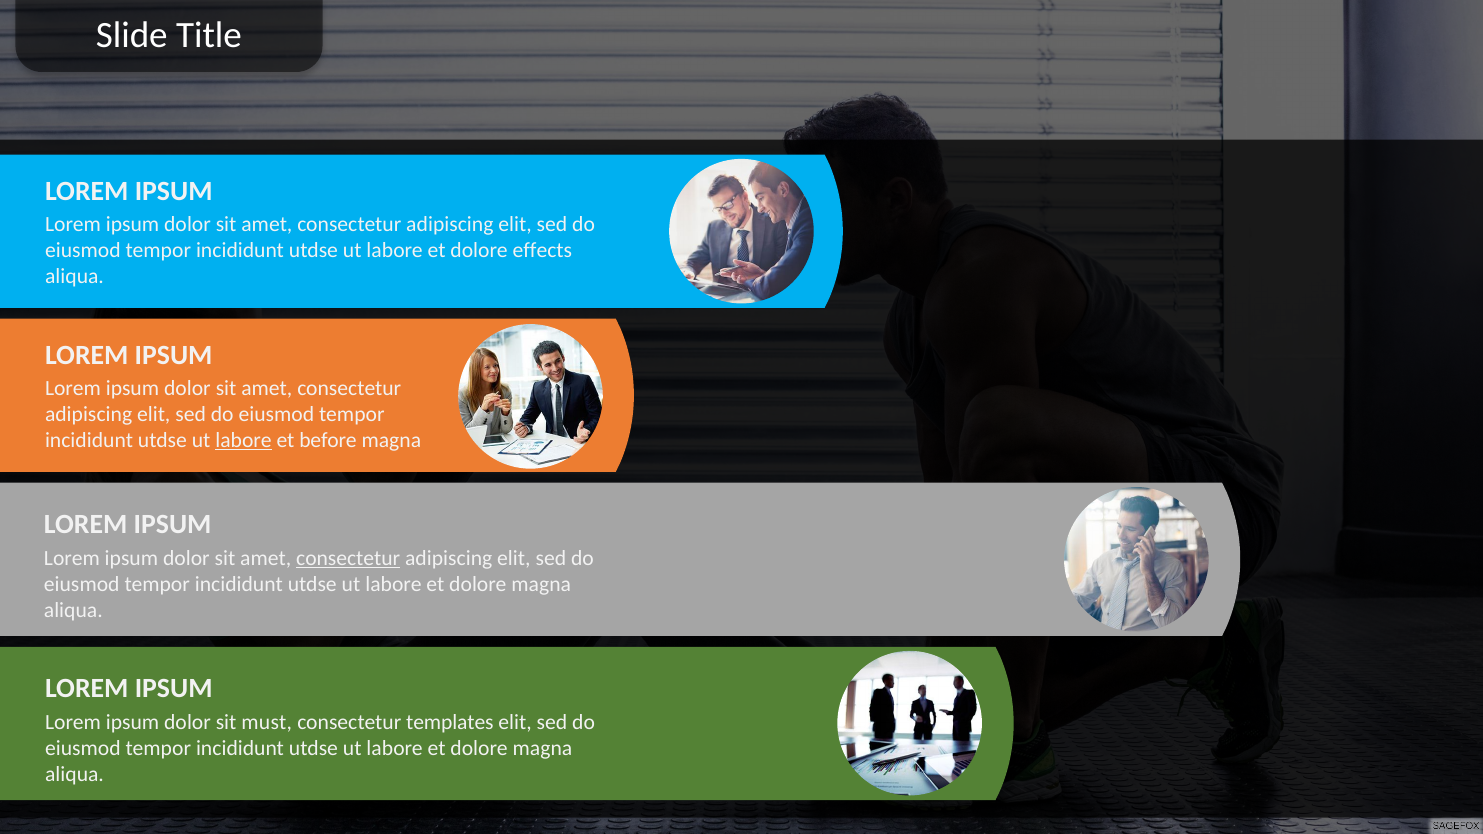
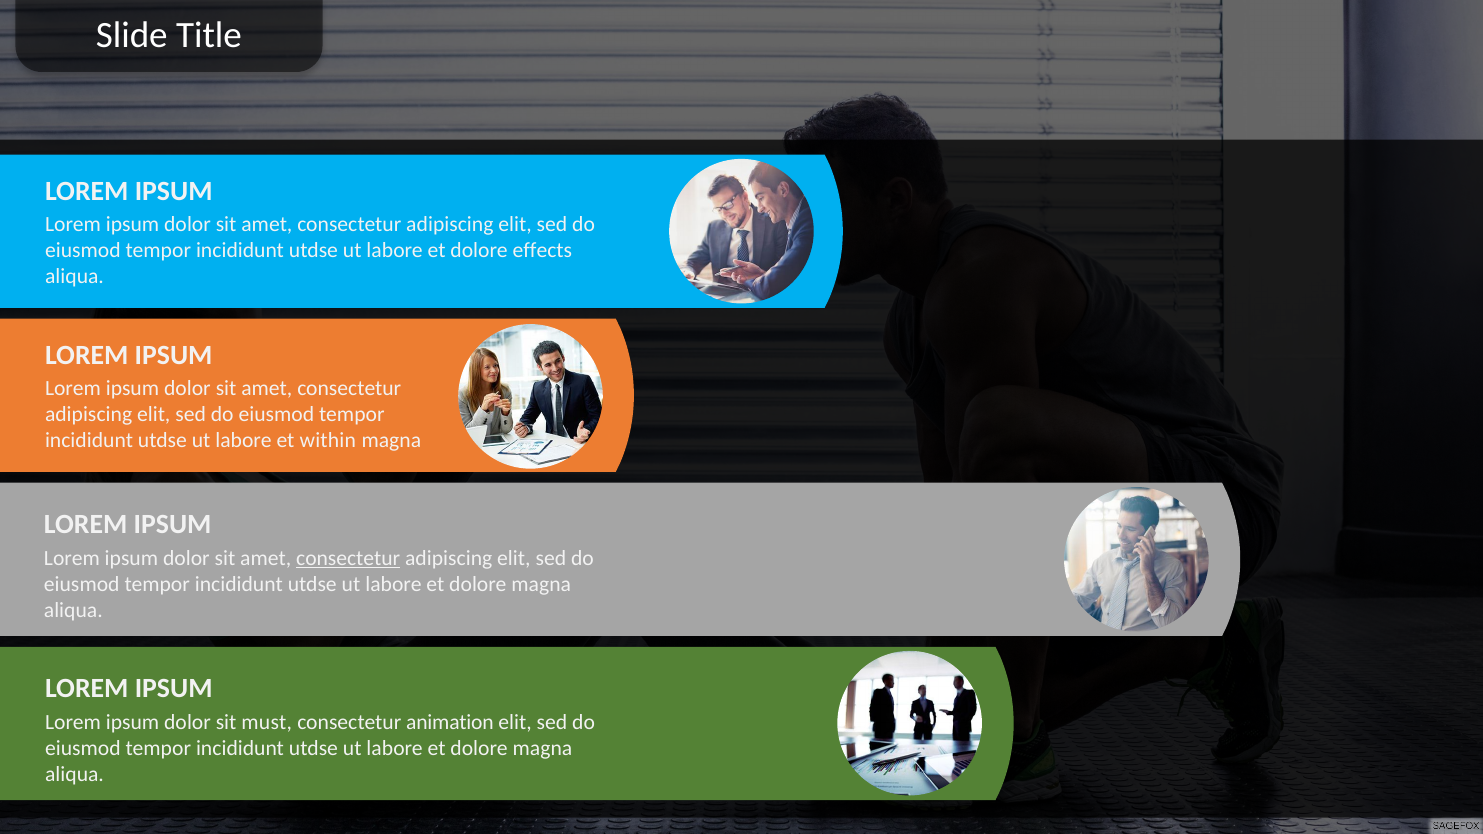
labore underline: present -> none (244, 441)
before: before -> within (328, 441)
templates: templates -> animation (450, 722)
